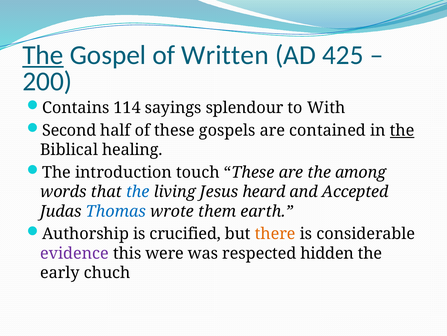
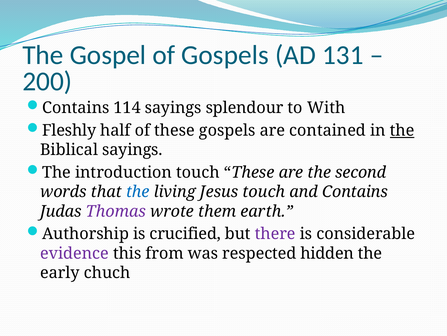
The underline: present -> none (43, 55)
of Written: Written -> Gospels (225, 55)
425: 425 -> 131 (343, 55)
Second: Second -> Fleshly (69, 130)
Biblical healing: healing -> sayings (132, 150)
among: among -> second (361, 172)
Jesus heard: heard -> touch (264, 192)
and Accepted: Accepted -> Contains (355, 192)
Thomas colour: blue -> purple (116, 211)
there colour: orange -> purple (275, 233)
were: were -> from (165, 253)
